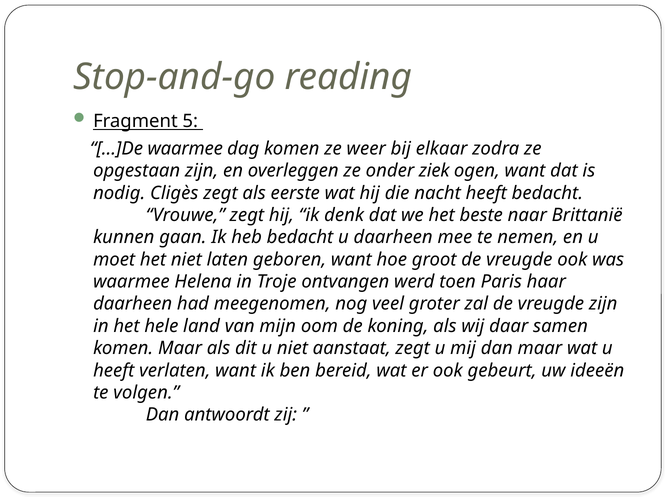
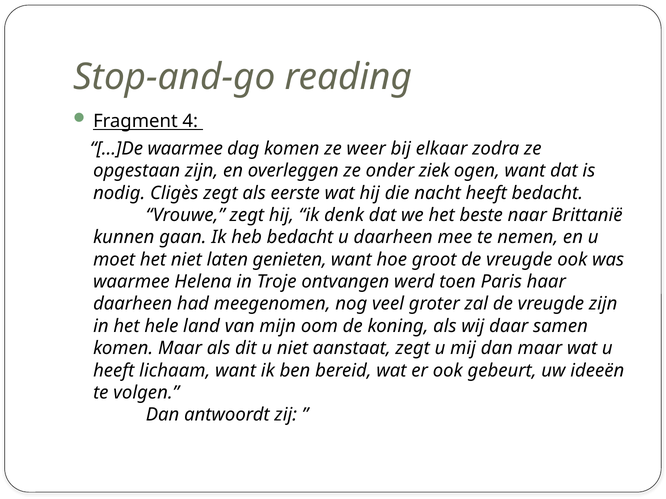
5: 5 -> 4 (190, 121)
geboren: geboren -> genieten (290, 260)
verlaten: verlaten -> lichaam (175, 371)
